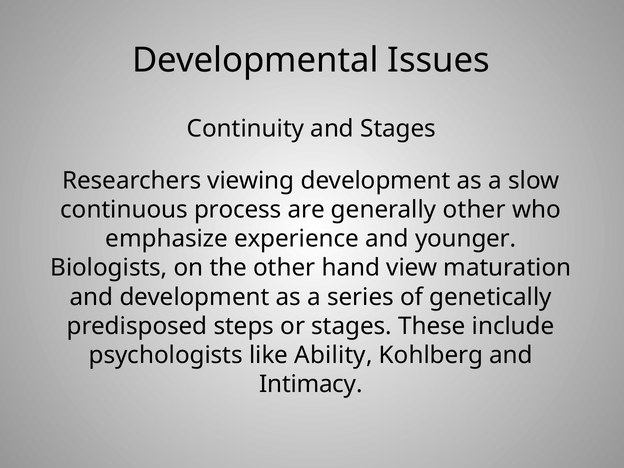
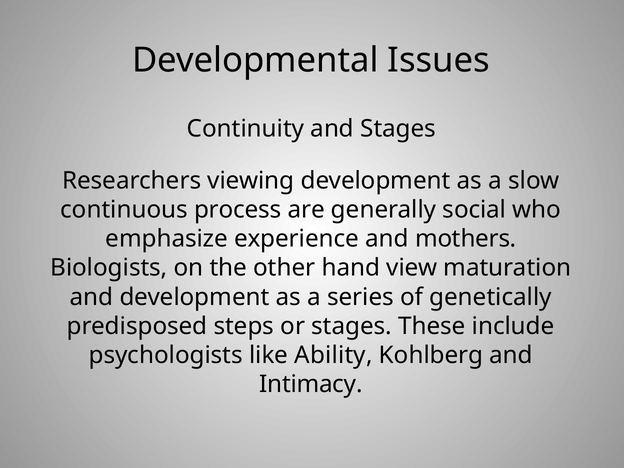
generally other: other -> social (474, 210)
younger: younger -> mothers (466, 239)
